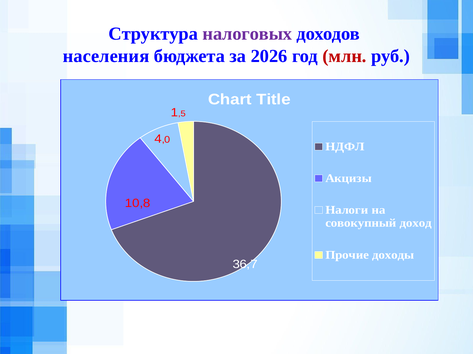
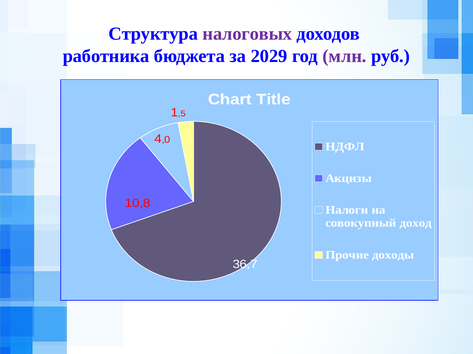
населения: населения -> работника (106, 56)
2026: 2026 -> 2029 (269, 56)
млн colour: red -> purple (345, 56)
